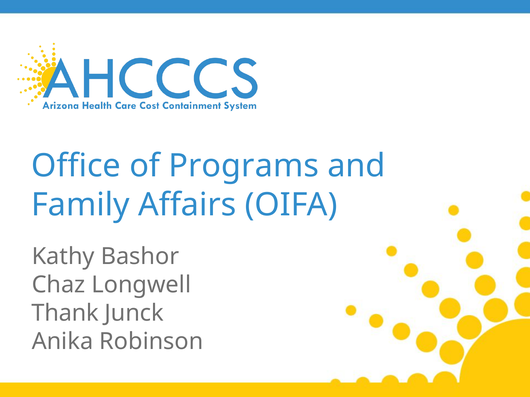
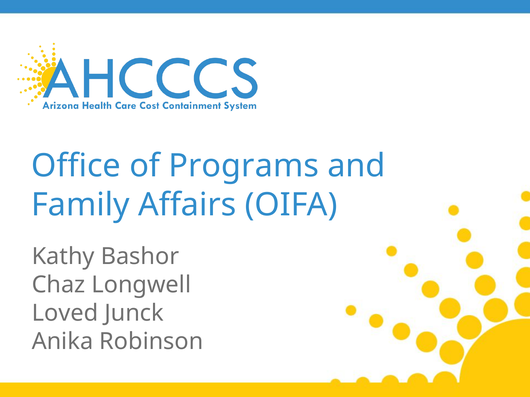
Thank: Thank -> Loved (65, 313)
